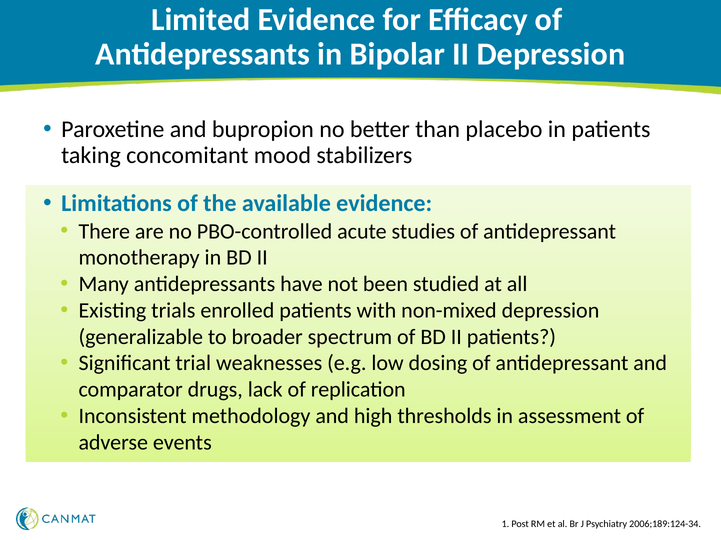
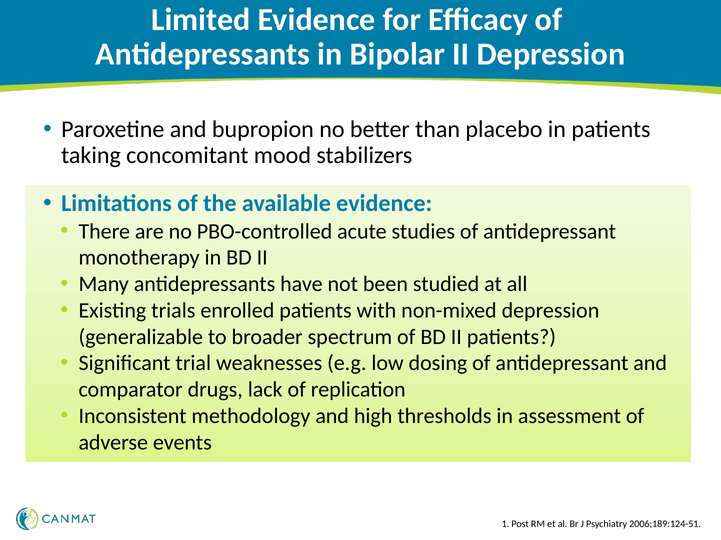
2006;189:124-34: 2006;189:124-34 -> 2006;189:124-51 (665, 524)
